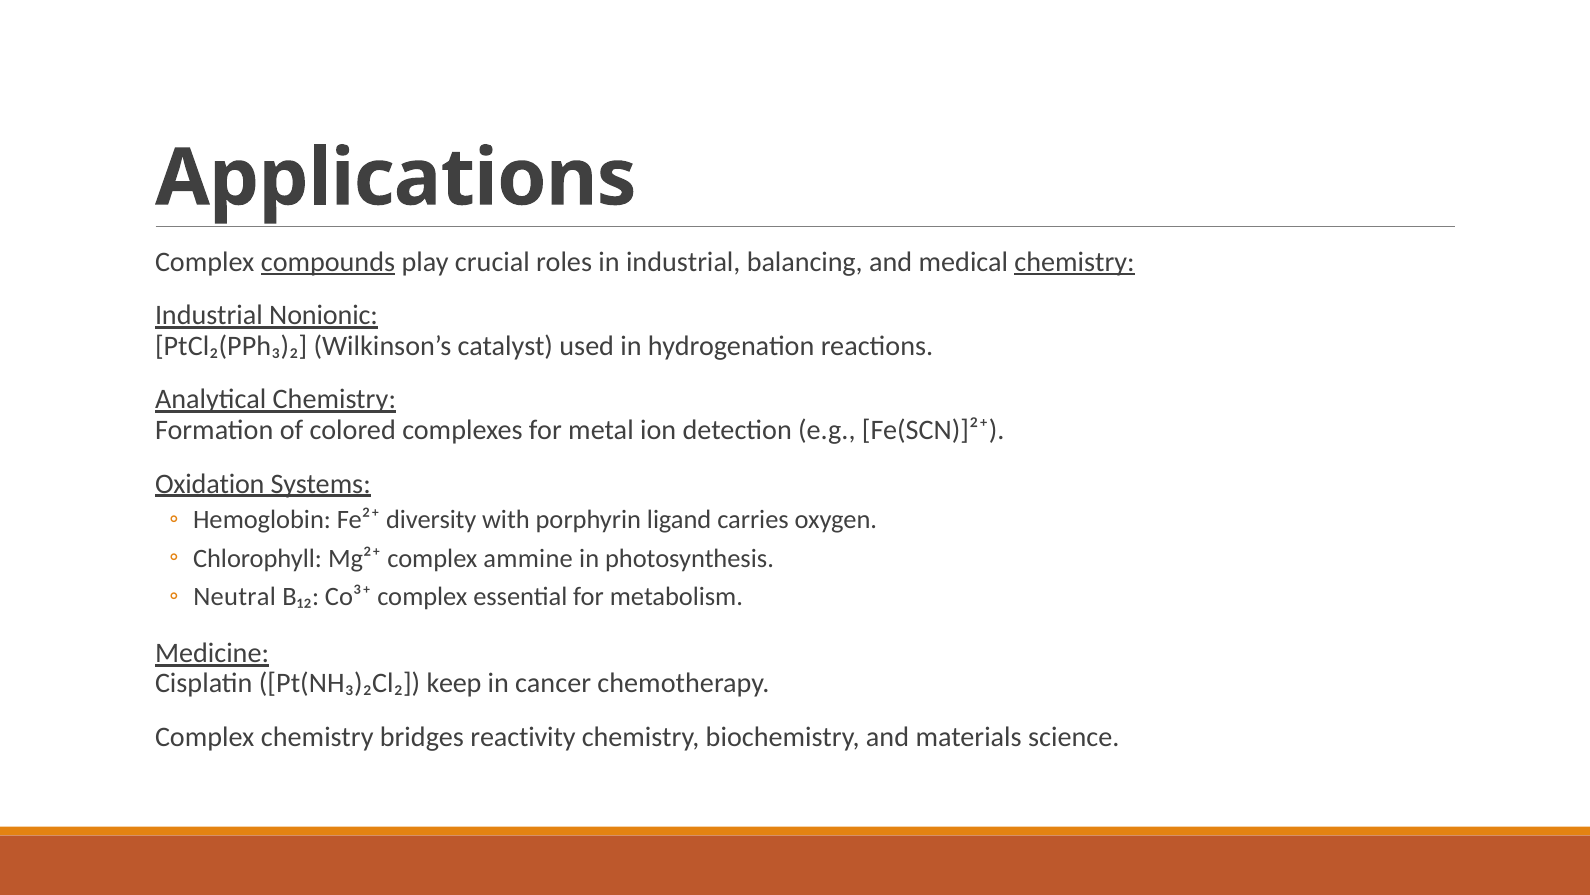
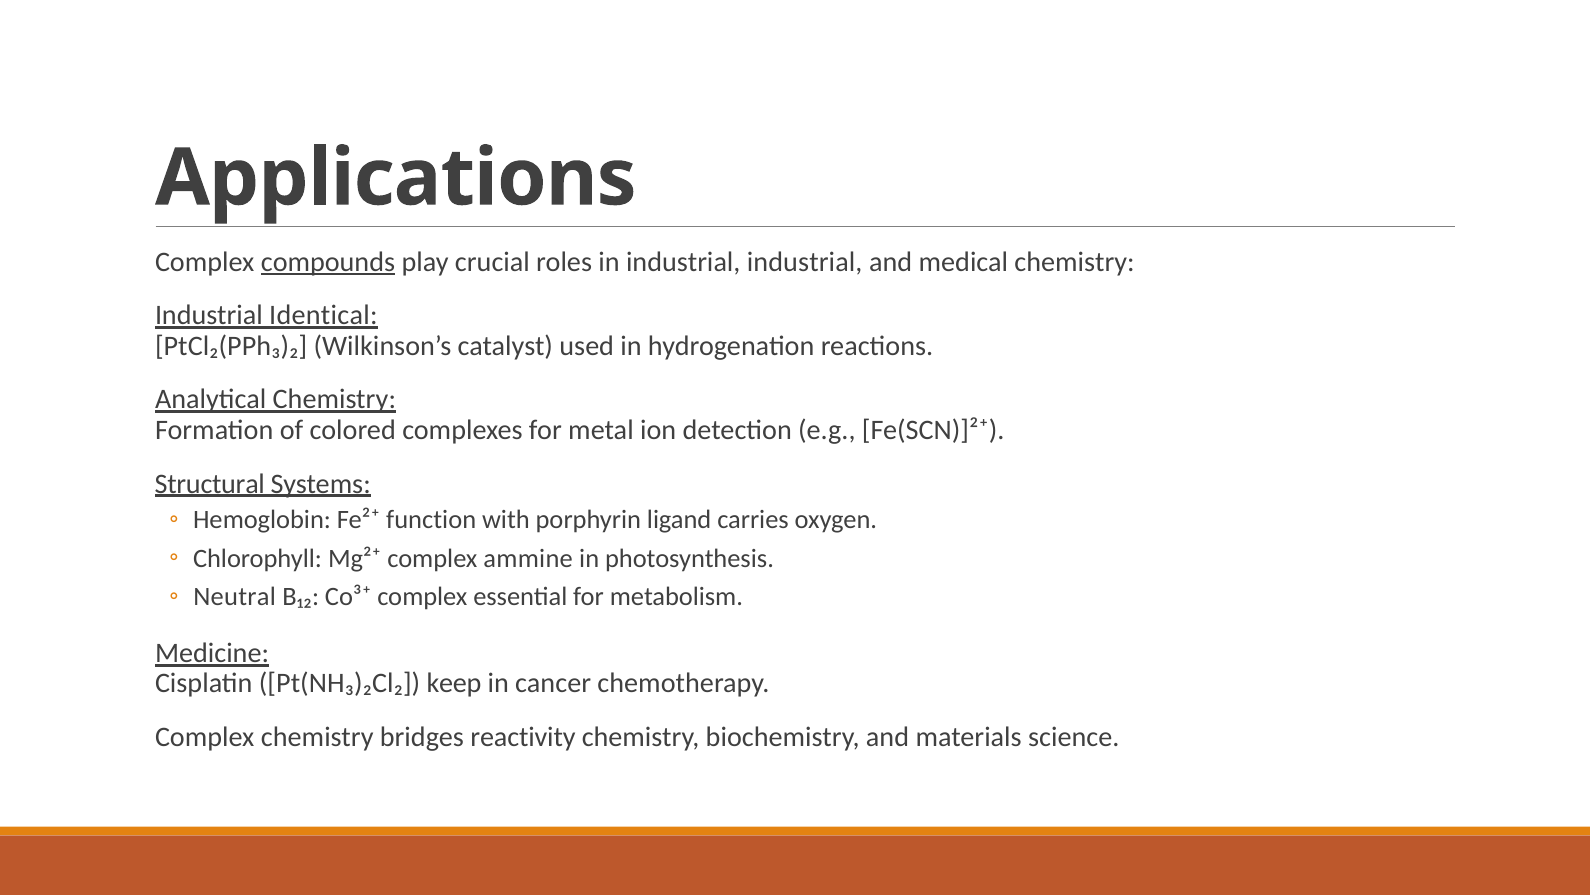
industrial balancing: balancing -> industrial (805, 262)
chemistry underline: present -> none (1075, 262)
Nonionic: Nonionic -> Identical (323, 315)
Oxidation: Oxidation -> Structural (210, 483)
diversity: diversity -> function (431, 520)
